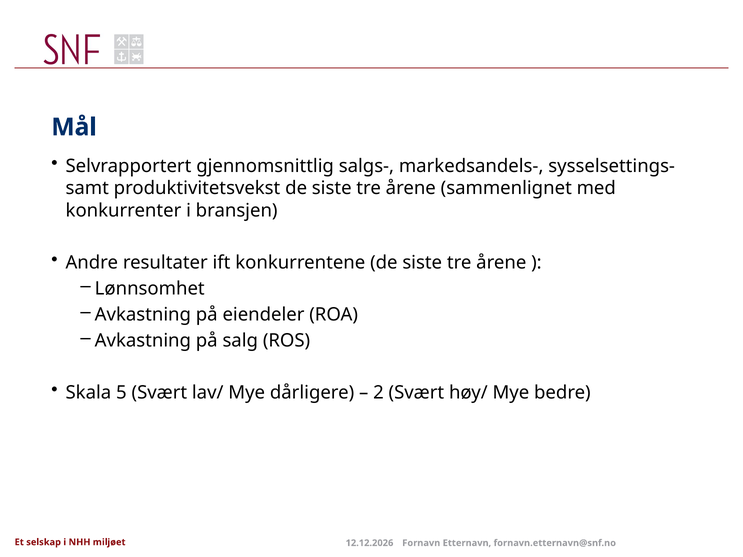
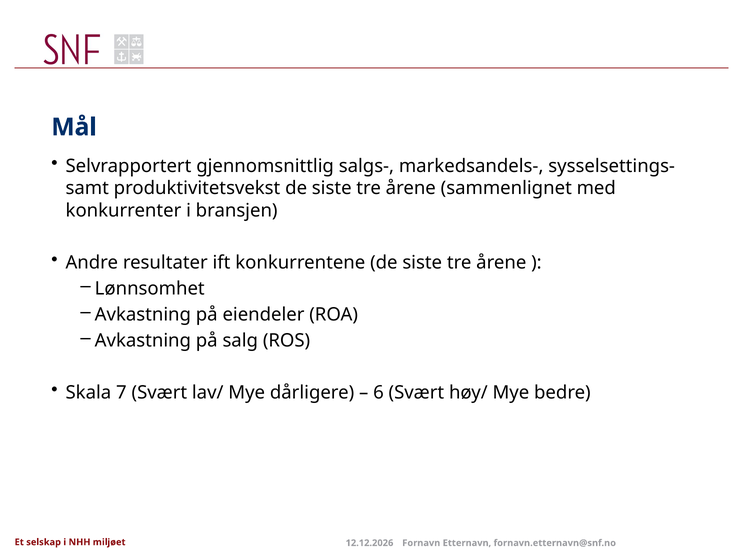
5: 5 -> 7 (121, 393)
2: 2 -> 6 (378, 393)
